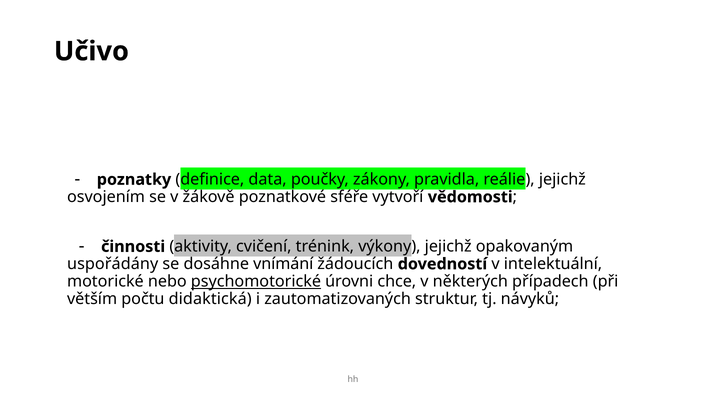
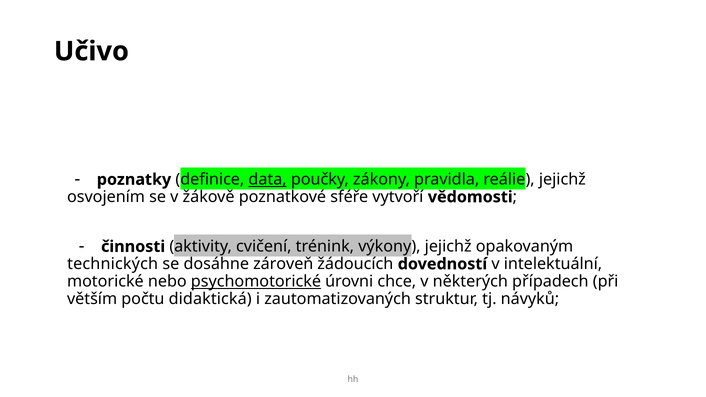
data underline: none -> present (268, 180)
uspořádány: uspořádány -> technických (113, 264)
vnímání: vnímání -> zároveň (283, 264)
